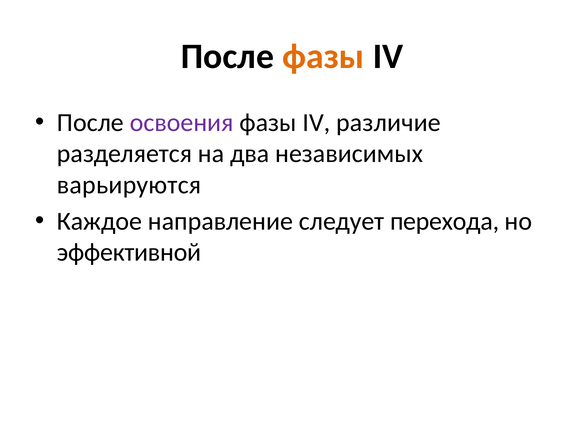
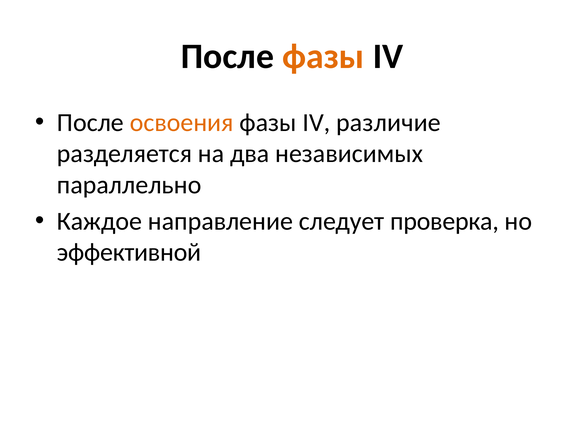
освоения colour: purple -> orange (182, 123)
варьируются: варьируются -> параллельно (129, 185)
перехода: перехода -> проверка (445, 221)
